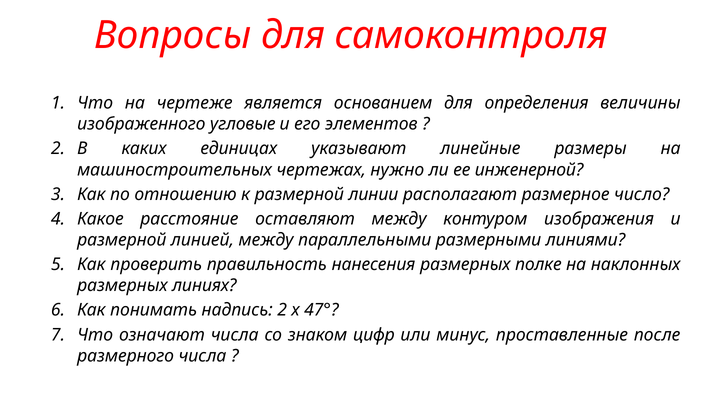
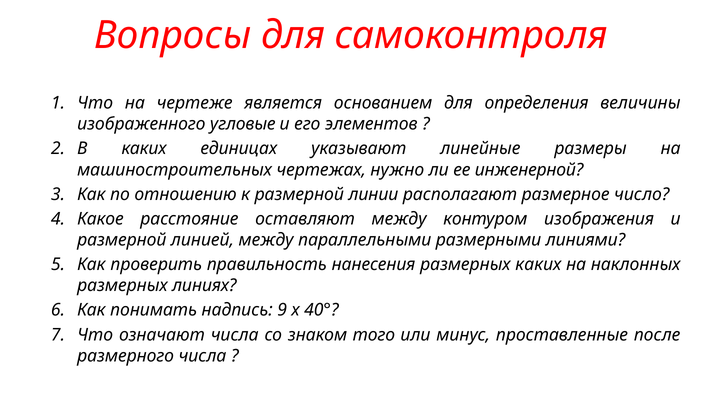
размерных полке: полке -> каких (538, 264)
надпись 2: 2 -> 9 (282, 310)
47°: 47° -> 40° (321, 310)
цифр: цифр -> того (374, 335)
